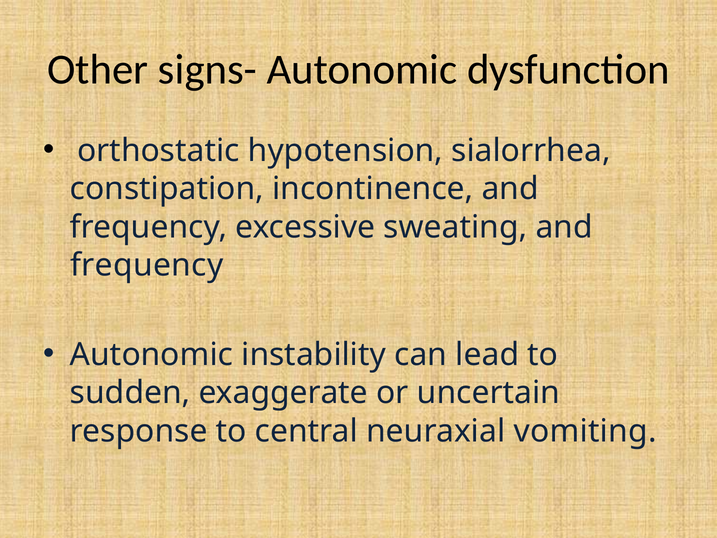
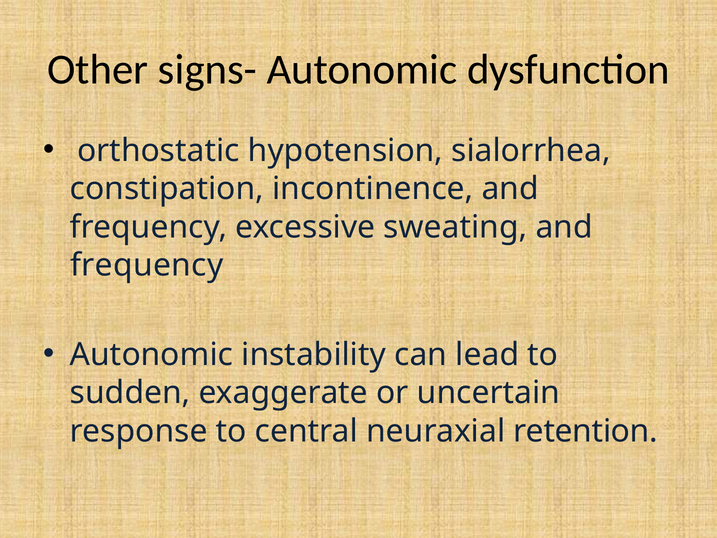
vomiting: vomiting -> retention (585, 431)
